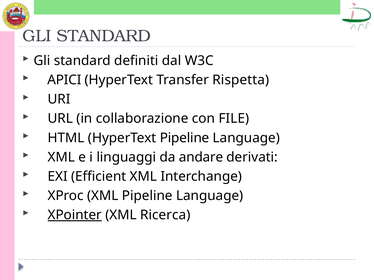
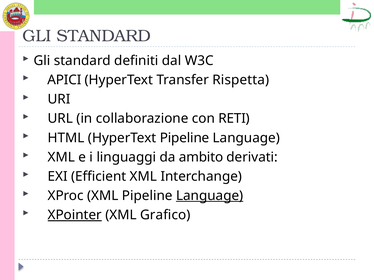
FILE: FILE -> RETI (234, 119)
andare: andare -> ambito (201, 157)
Language underline: none -> present (210, 196)
Ricerca: Ricerca -> Grafico (165, 215)
